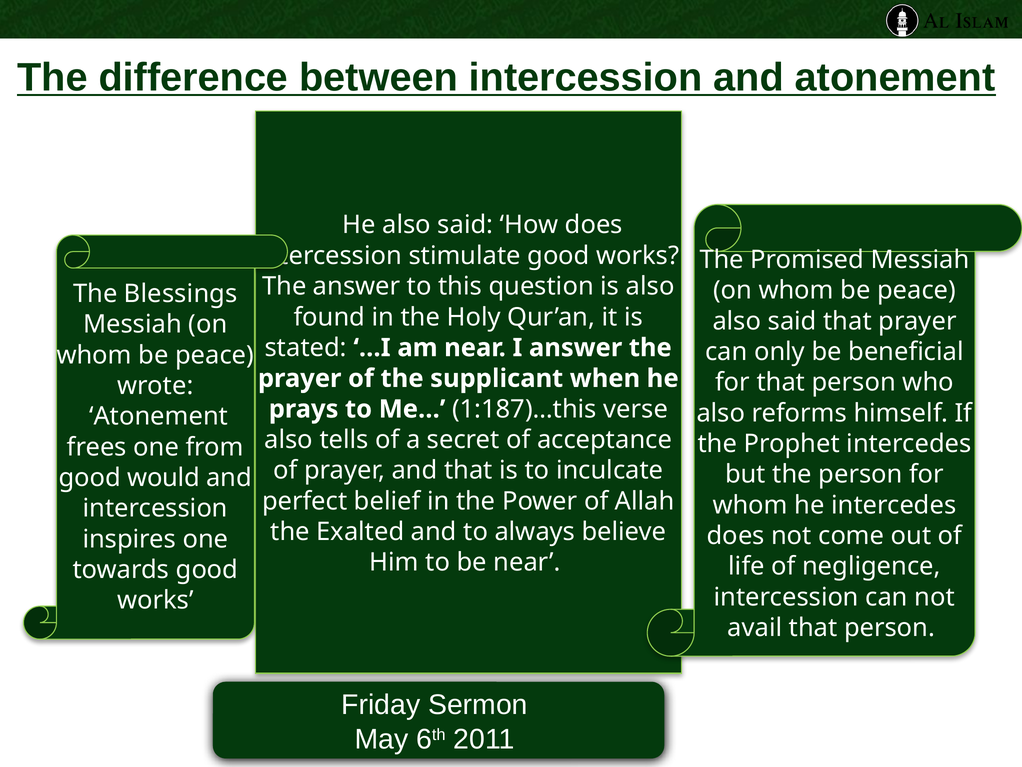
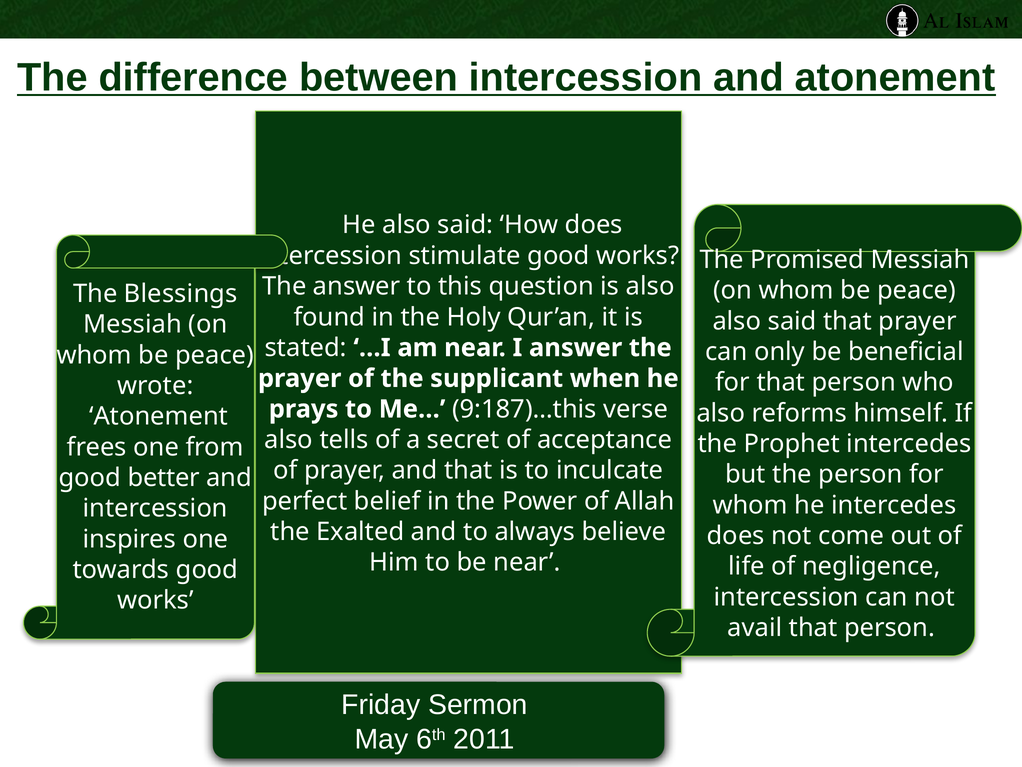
1:187)…this: 1:187)…this -> 9:187)…this (524, 409)
would: would -> better (164, 478)
